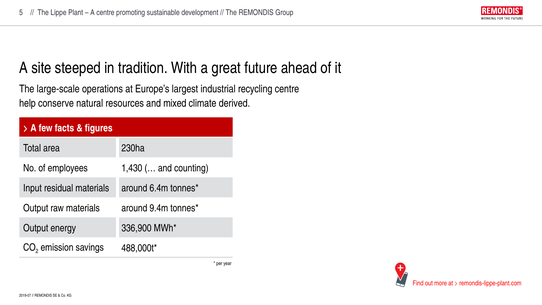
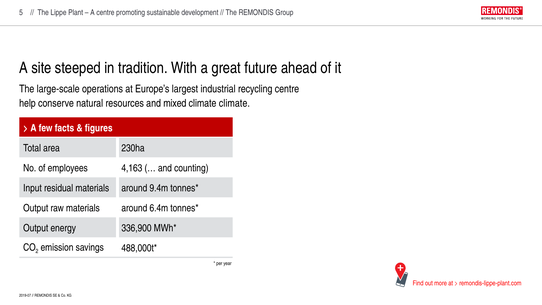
climate derived: derived -> climate (234, 103)
1,430: 1,430 -> 4,163 (132, 168)
6.4m: 6.4m -> 9.4m (159, 188)
9.4m: 9.4m -> 6.4m (159, 208)
